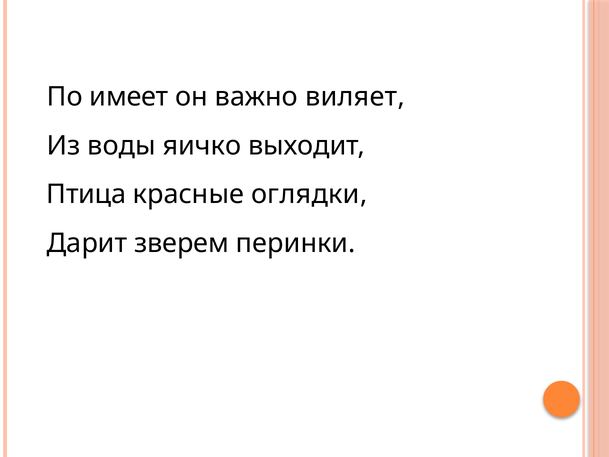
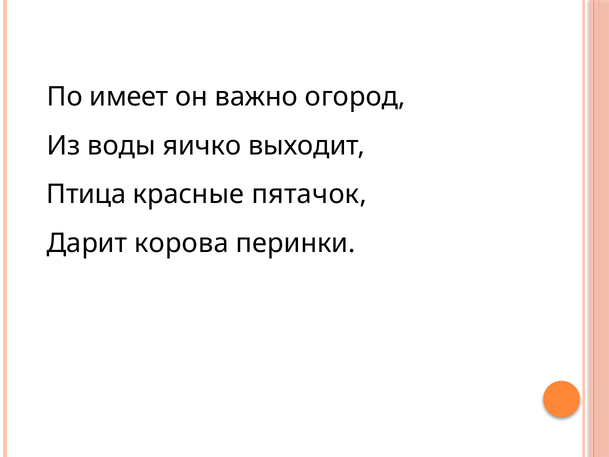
виляет: виляет -> огород (355, 97)
оглядки: оглядки -> пятачок (309, 194)
зверем: зверем -> корова (182, 243)
